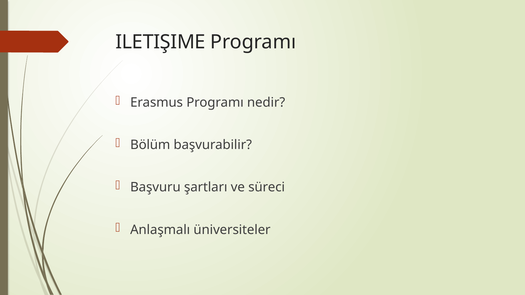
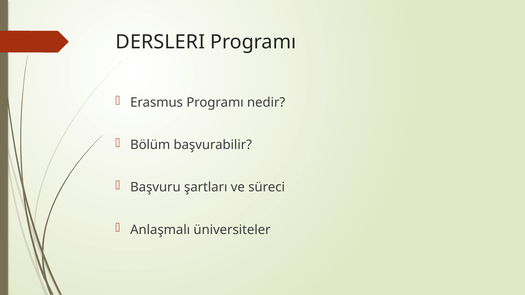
ILETIŞIME: ILETIŞIME -> DERSLERI (160, 42)
